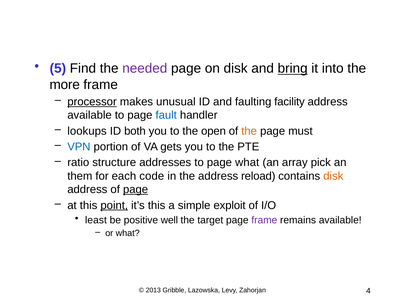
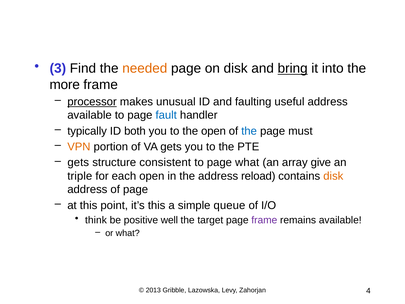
5: 5 -> 3 (58, 68)
needed colour: purple -> orange (145, 68)
facility: facility -> useful (289, 102)
lookups: lookups -> typically (87, 131)
the colour: orange -> blue (249, 131)
VPN colour: blue -> orange (79, 147)
ratio: ratio -> gets (78, 162)
addresses: addresses -> consistent (165, 162)
pick: pick -> give (321, 162)
them: them -> triple (80, 176)
each code: code -> open (152, 176)
page underline: present -> none (136, 189)
point underline: present -> none (114, 205)
exploit: exploit -> queue (229, 205)
least: least -> think (96, 220)
